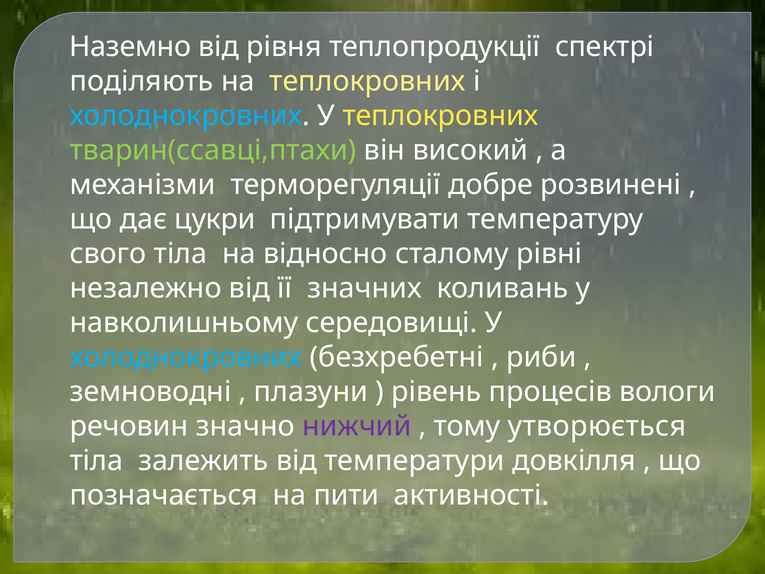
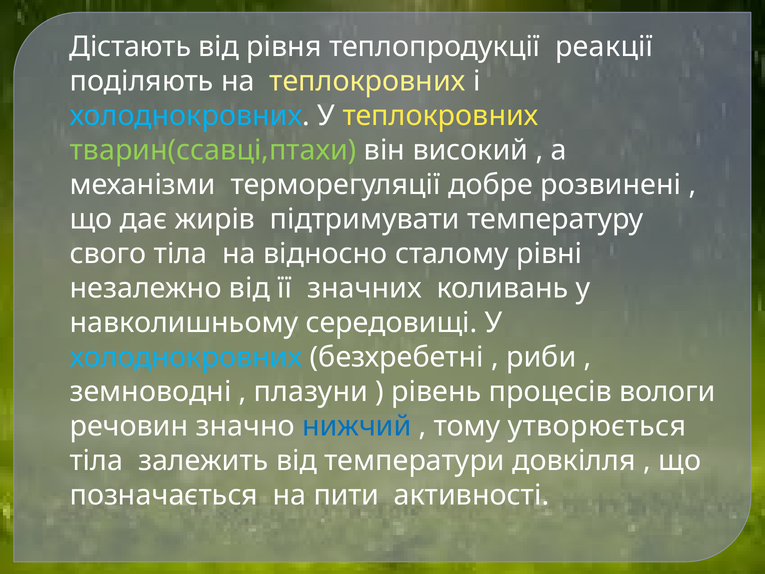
Наземно: Наземно -> Дістають (130, 47)
спектрі: спектрі -> реакції (604, 47)
цукри: цукри -> жирів (215, 219)
нижчий colour: purple -> blue (357, 426)
